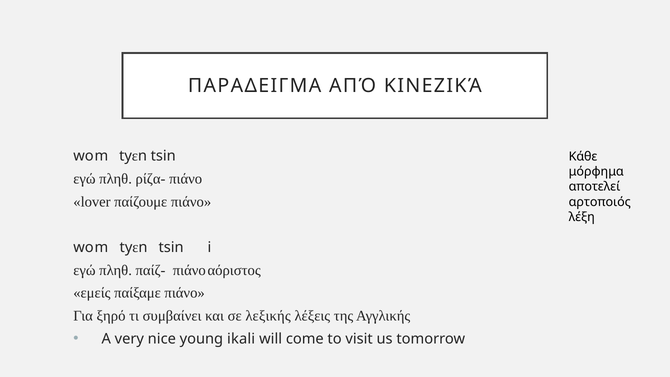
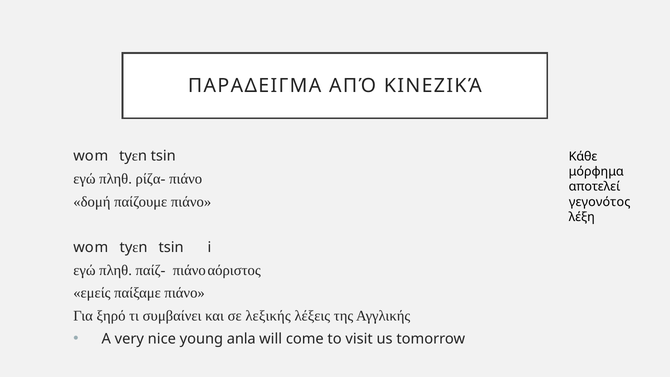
lover: lover -> δομή (92, 202)
αρτοποιός: αρτοποιός -> γεγονότος (600, 202)
ikali: ikali -> anla (241, 339)
